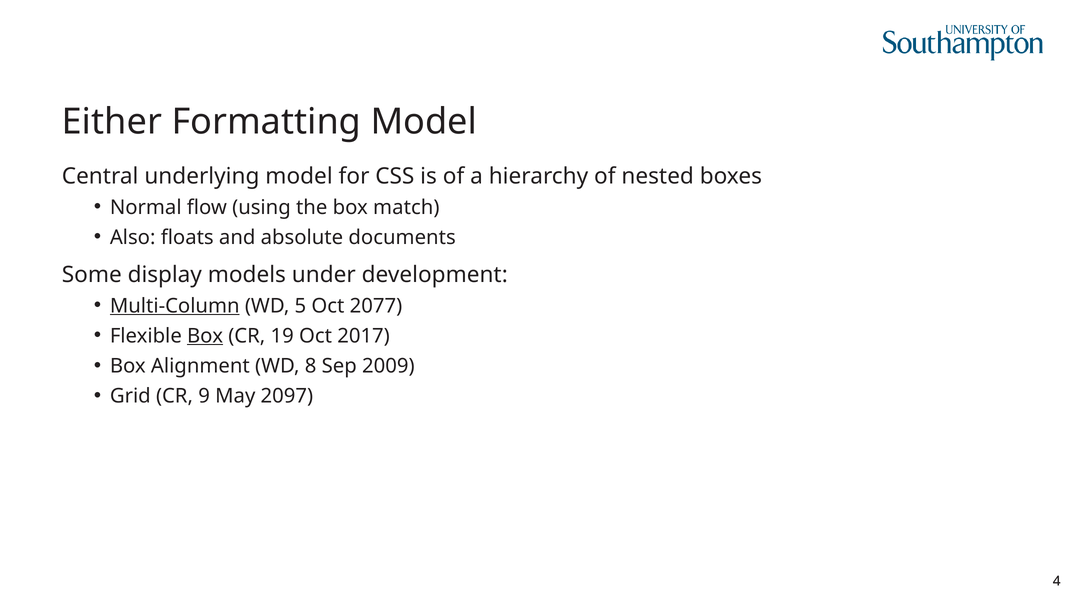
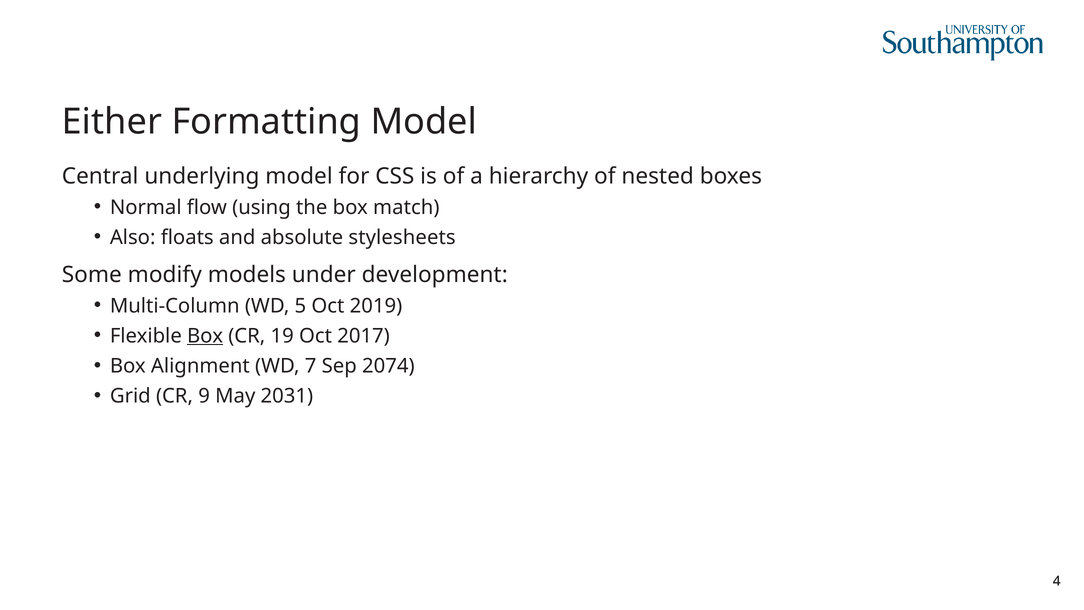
documents: documents -> stylesheets (402, 237)
display: display -> modify (165, 274)
Multi-Column underline: present -> none (175, 306)
2077: 2077 -> 2019 (376, 306)
8: 8 -> 7 (311, 366)
2009: 2009 -> 2074 (388, 366)
2097: 2097 -> 2031 (287, 396)
